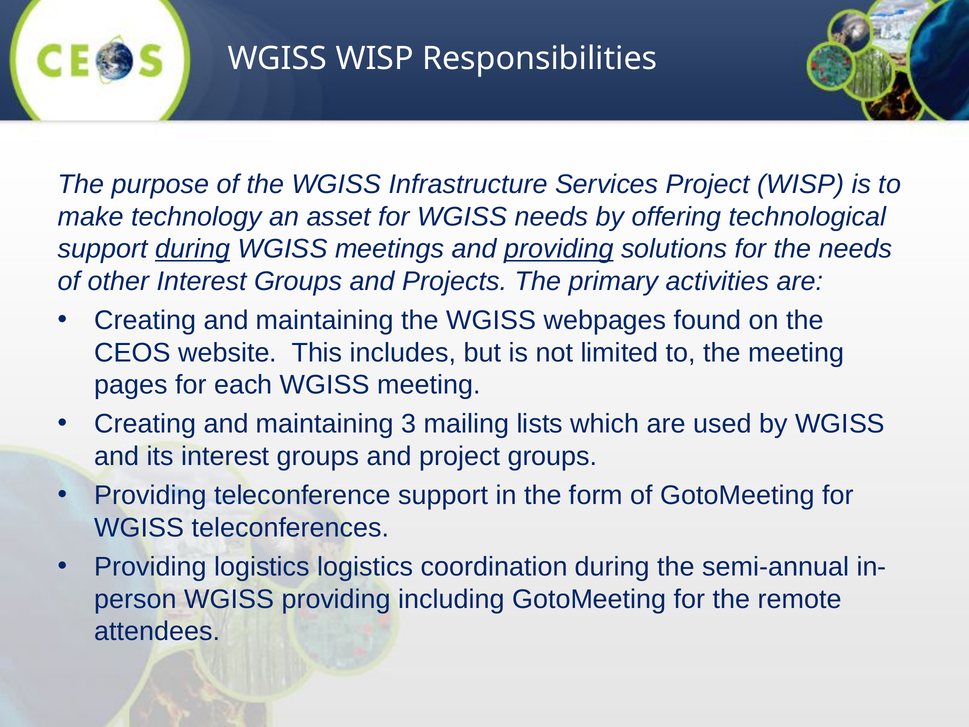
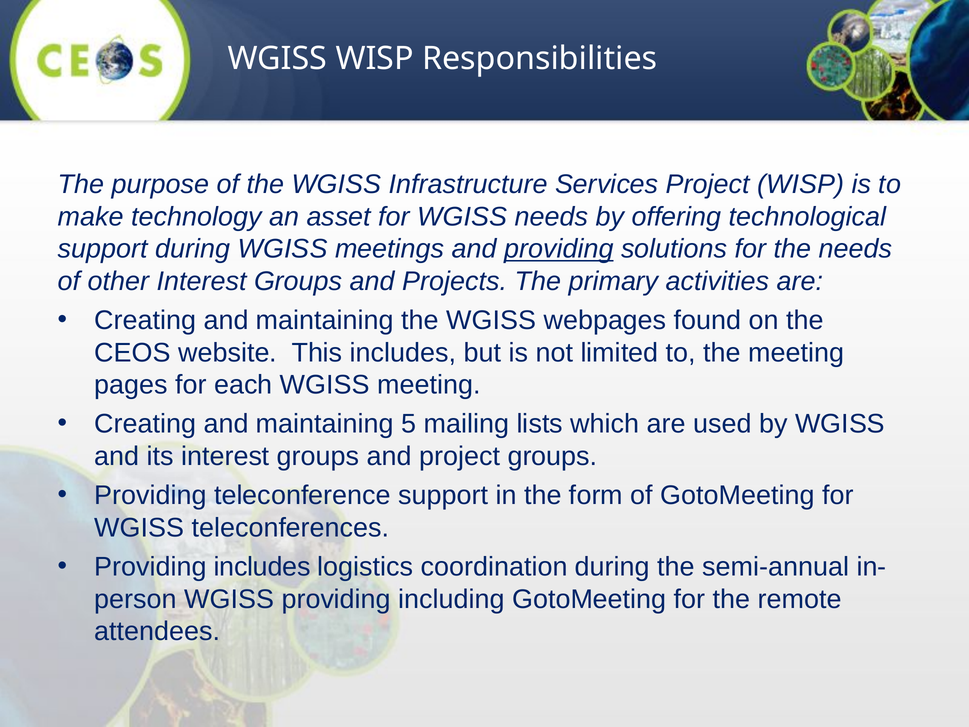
during underline: present -> none (193, 249)
3: 3 -> 5 (409, 424)
Providing logistics: logistics -> includes (262, 567)
